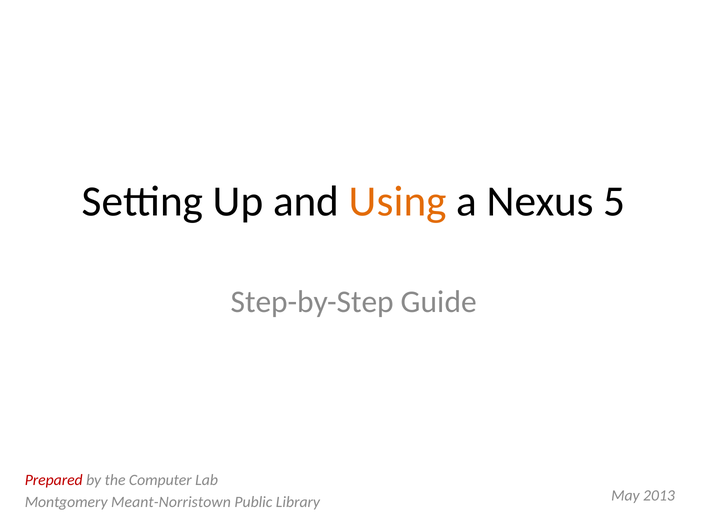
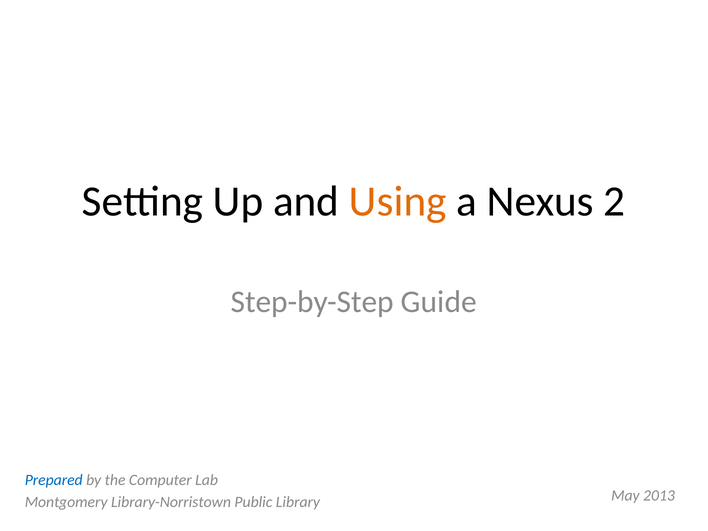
5: 5 -> 2 (614, 202)
Prepared colour: red -> blue (54, 480)
Meant-Norristown: Meant-Norristown -> Library-Norristown (171, 502)
